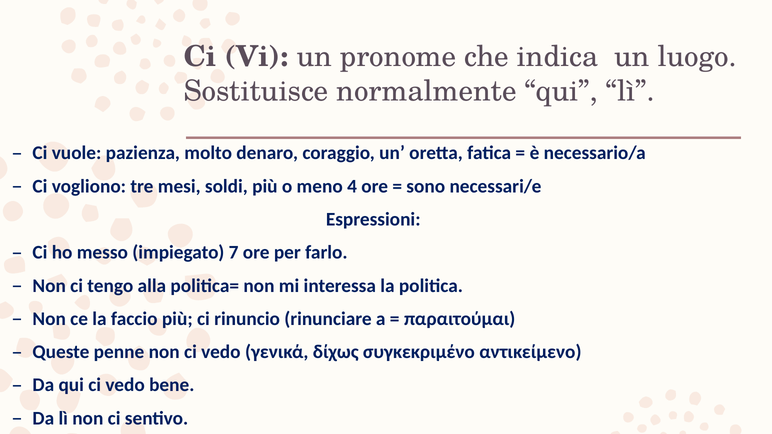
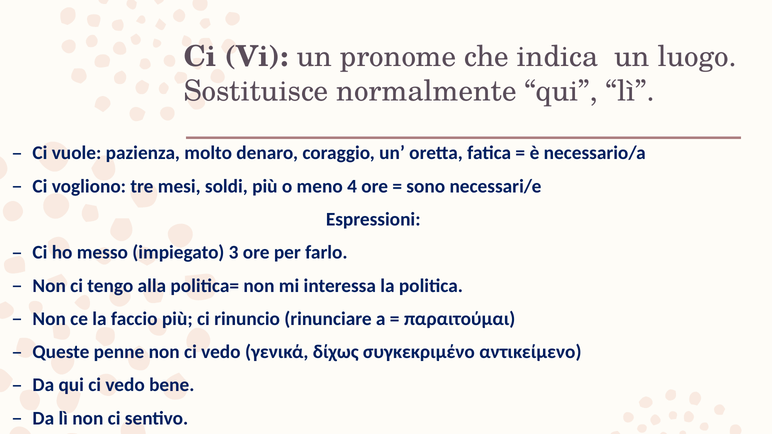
7: 7 -> 3 (234, 253)
